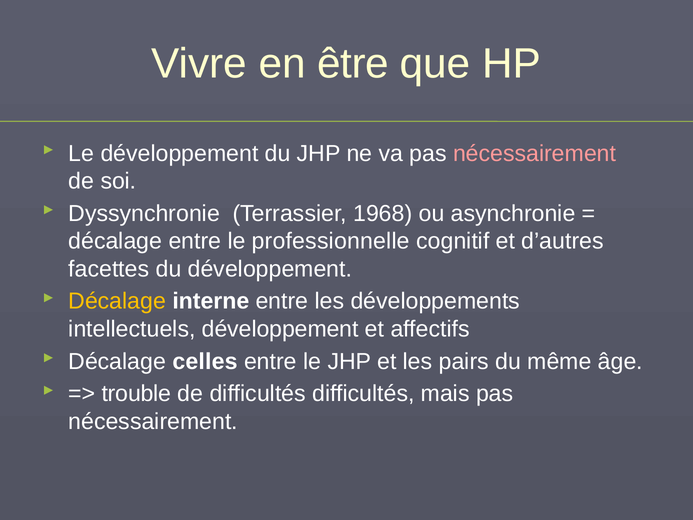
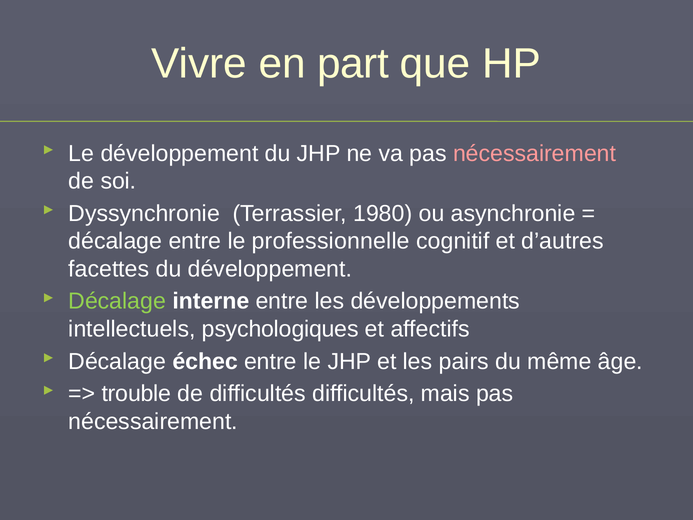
être: être -> part (353, 64)
1968: 1968 -> 1980 (383, 213)
Décalage colour: yellow -> light green (117, 301)
intellectuels développement: développement -> psychologiques (280, 329)
celles: celles -> échec (205, 361)
